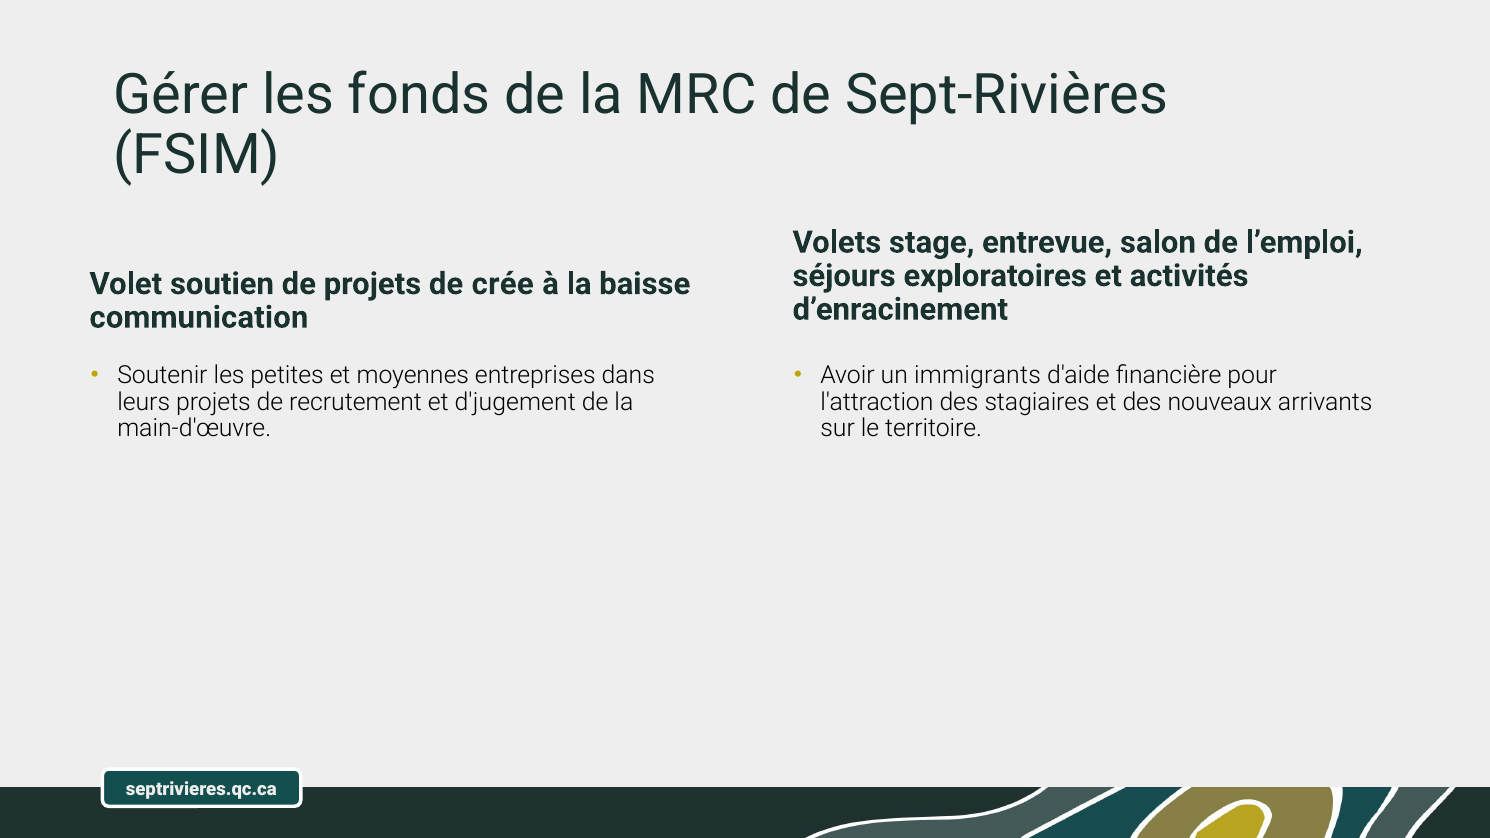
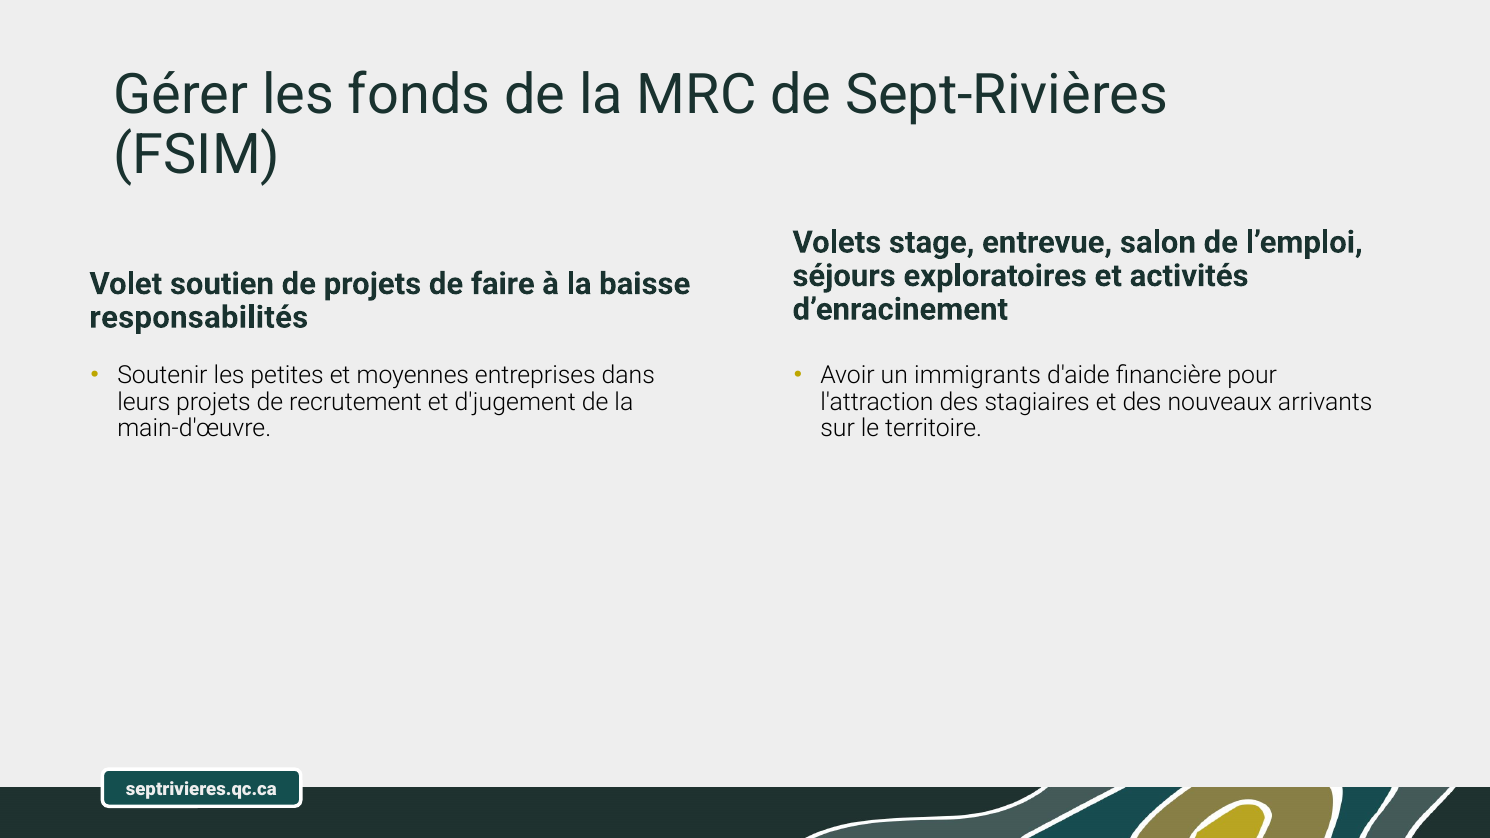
crée: crée -> faire (503, 284)
communication: communication -> responsabilités (199, 317)
